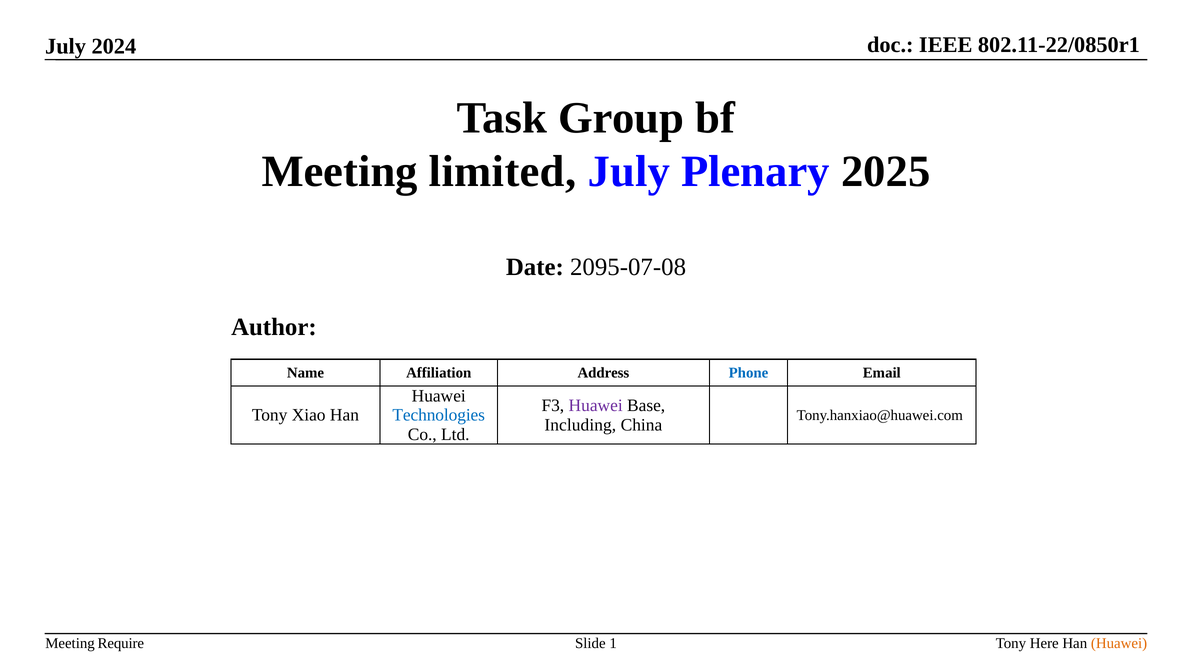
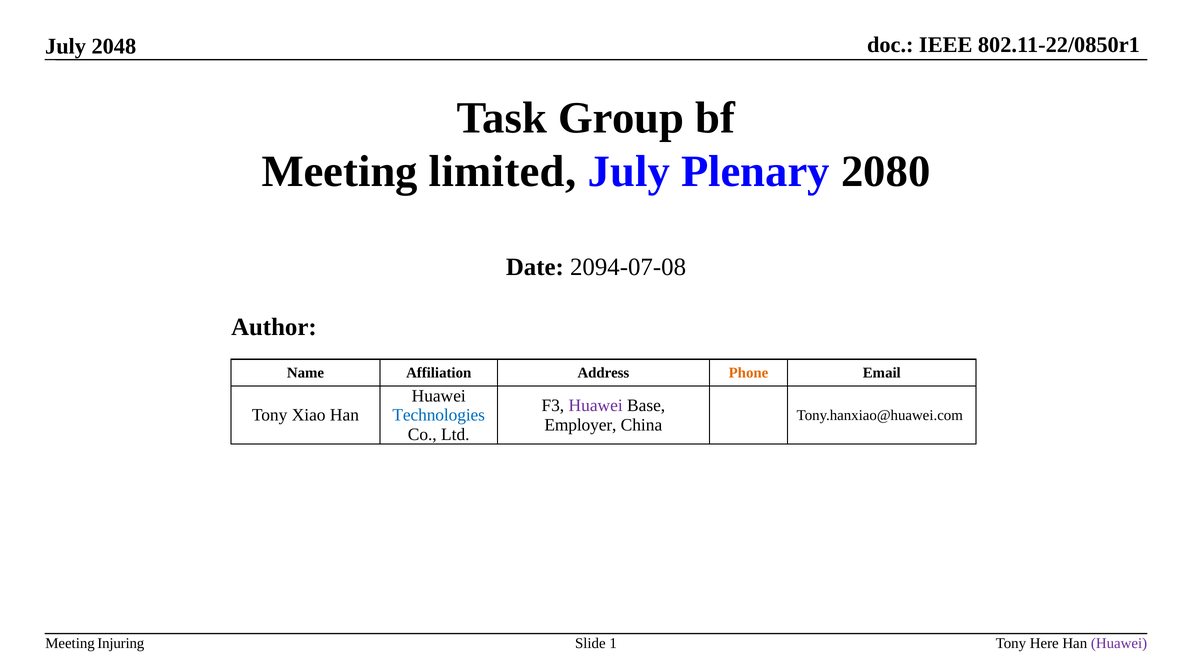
2024: 2024 -> 2048 (114, 46)
2025: 2025 -> 2080 (886, 171)
2095-07-08: 2095-07-08 -> 2094-07-08 (628, 267)
Phone colour: blue -> orange (748, 373)
Including: Including -> Employer (580, 424)
Require: Require -> Injuring (121, 643)
Huawei colour: orange -> purple (1119, 643)
